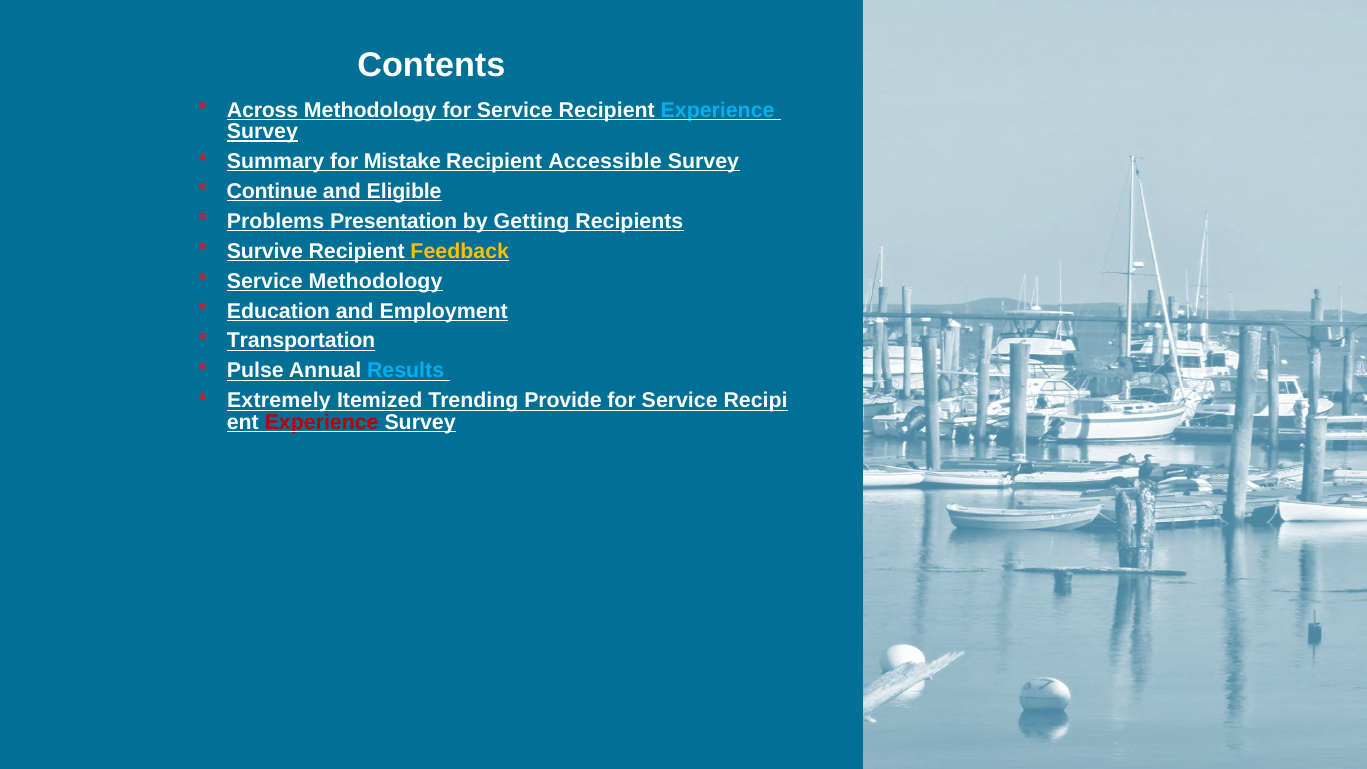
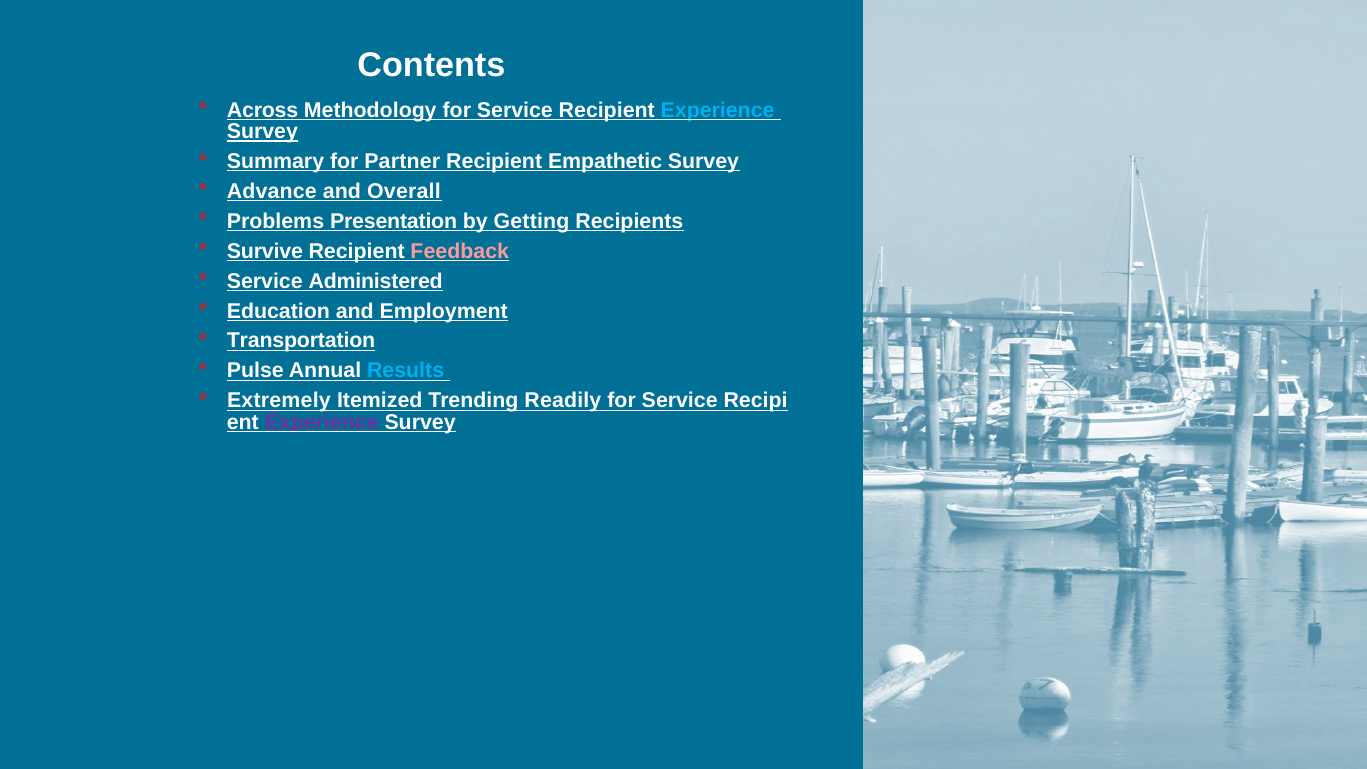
Mistake: Mistake -> Partner (402, 161)
Accessible: Accessible -> Empathetic (605, 161)
Continue: Continue -> Advance (272, 191)
Eligible: Eligible -> Overall (404, 191)
Feedback colour: yellow -> pink (460, 251)
Service Methodology: Methodology -> Administered (376, 281)
Provide: Provide -> Readily (563, 401)
Experience colour: red -> purple (322, 422)
